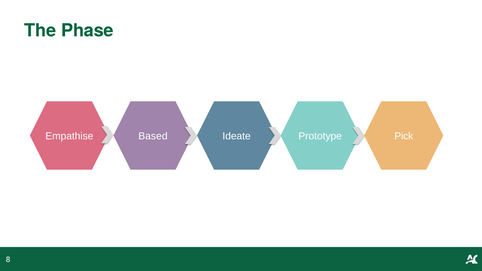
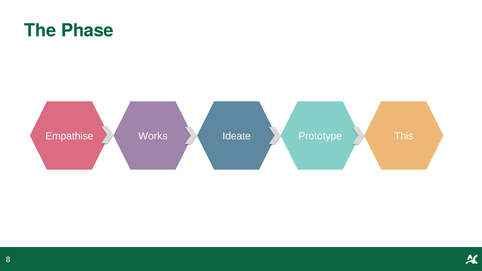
Based: Based -> Works (153, 136)
Pick: Pick -> This (404, 136)
